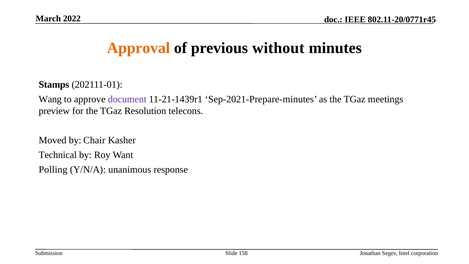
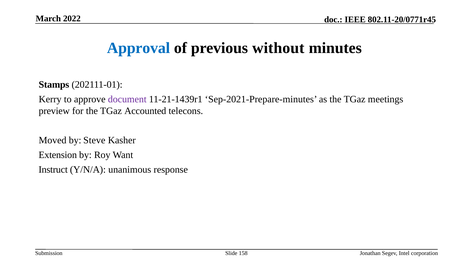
Approval colour: orange -> blue (138, 48)
Wang: Wang -> Kerry (50, 99)
Resolution: Resolution -> Accounted (145, 111)
Chair: Chair -> Steve (94, 140)
Technical: Technical -> Extension (58, 155)
Polling: Polling -> Instruct (53, 170)
